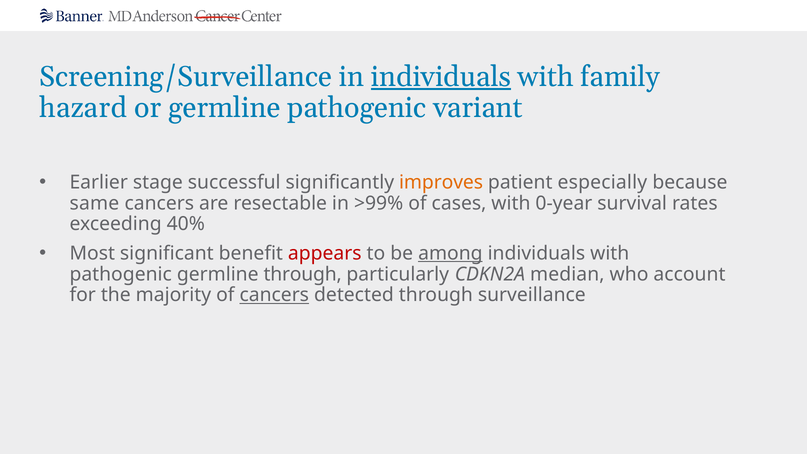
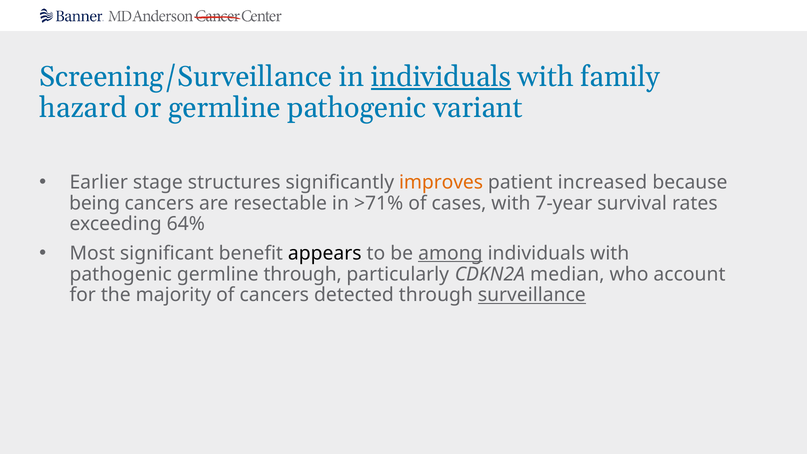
successful: successful -> structures (234, 182)
especially: especially -> increased (602, 182)
same: same -> being (95, 203)
>99%: >99% -> >71% (379, 203)
0-year: 0-year -> 7-year (564, 203)
40%: 40% -> 64% (186, 224)
appears colour: red -> black (325, 253)
cancers underline: present -> none (274, 295)
surveillance underline: none -> present (532, 295)
